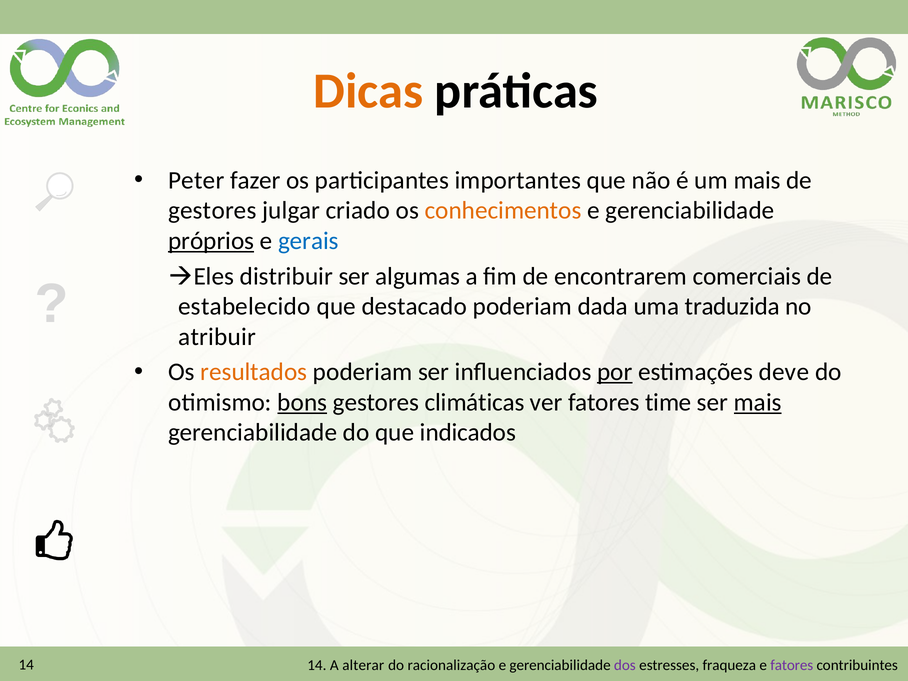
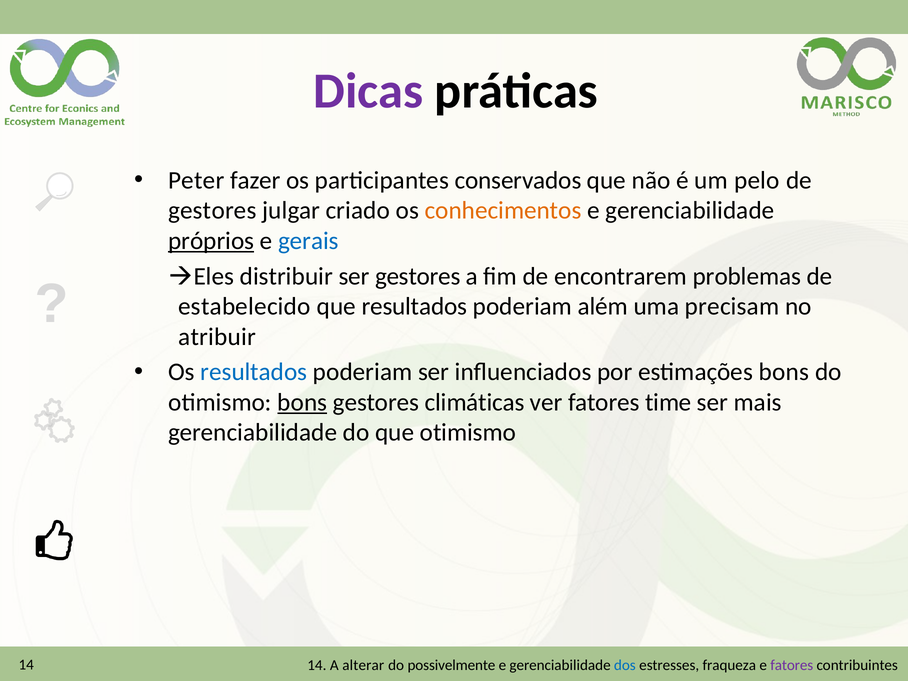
Dicas colour: orange -> purple (368, 91)
importantes: importantes -> conservados (518, 180)
um mais: mais -> pelo (757, 180)
ser algumas: algumas -> gestores (418, 276)
comerciais: comerciais -> problemas (747, 276)
que destacado: destacado -> resultados (414, 307)
dada: dada -> além (603, 307)
traduzida: traduzida -> precisam (732, 307)
resultados colour: orange -> blue (254, 372)
por underline: present -> none (615, 372)
estimações deve: deve -> bons (784, 372)
mais underline: present -> none (758, 402)
que indicados: indicados -> otimismo (468, 433)
racionalização: racionalização -> possivelmente (451, 665)
dos colour: purple -> blue (625, 665)
